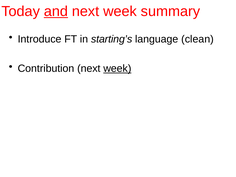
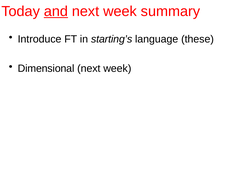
clean: clean -> these (198, 39)
Contribution: Contribution -> Dimensional (46, 68)
week underline: present -> none (117, 68)
